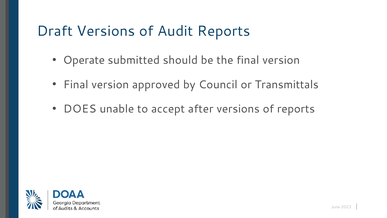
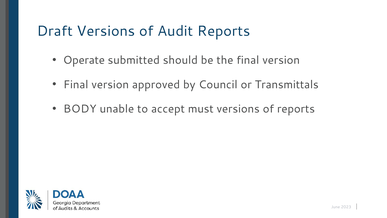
DOES: DOES -> BODY (80, 109)
after: after -> must (201, 109)
